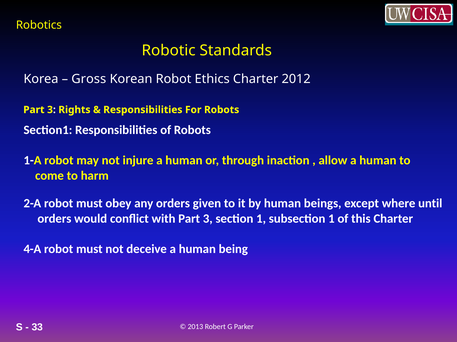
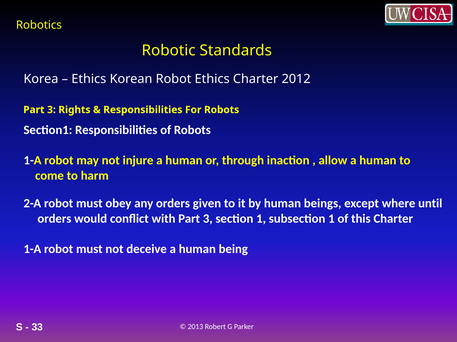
Gross: Gross -> Ethics (89, 79)
4-A: 4-A -> 1-A (32, 250)
